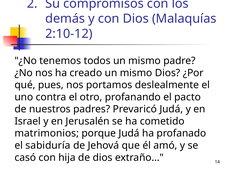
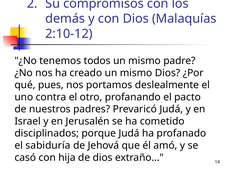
matrimonios: matrimonios -> disciplinados (47, 134)
